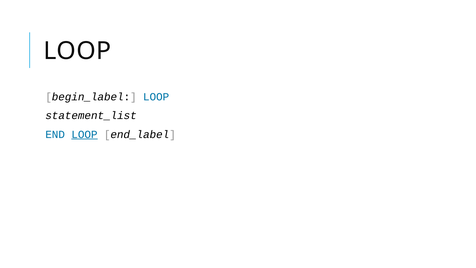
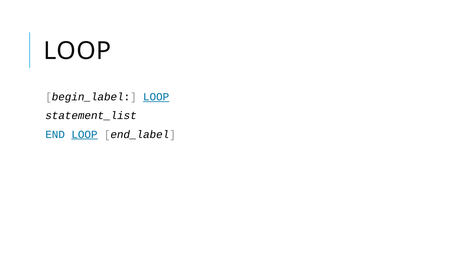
LOOP underline: none -> present (156, 97)
